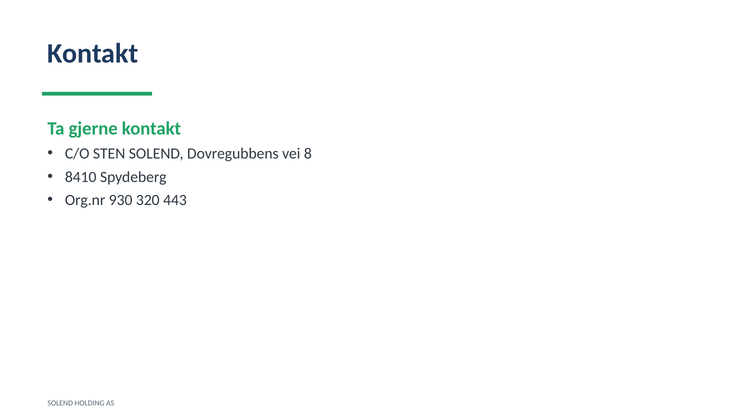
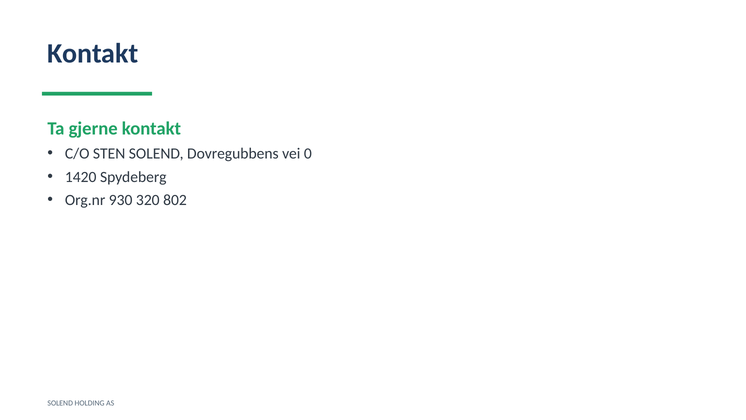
8: 8 -> 0 (308, 153)
8410: 8410 -> 1420 (81, 177)
443: 443 -> 802 (175, 200)
